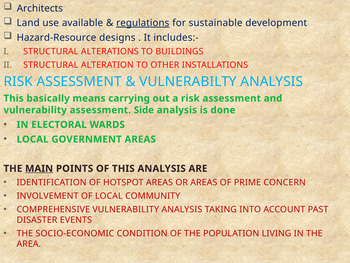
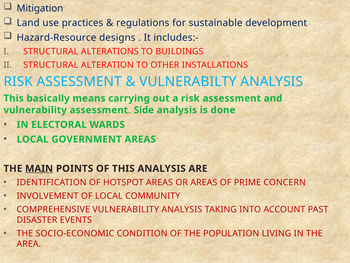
Architects: Architects -> Mitigation (40, 8)
available: available -> practices (83, 23)
regulations underline: present -> none (143, 23)
